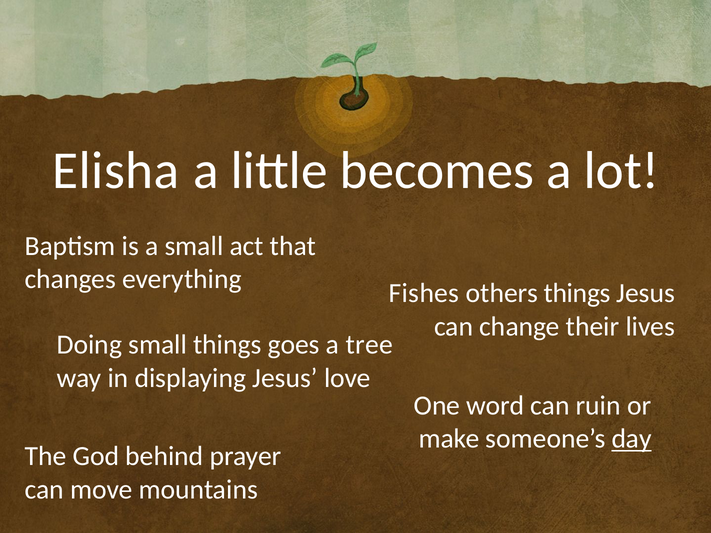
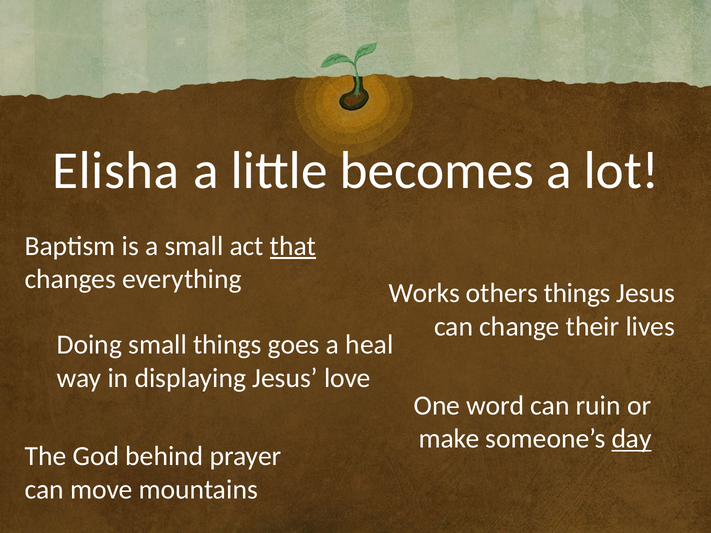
that underline: none -> present (293, 246)
Fishes: Fishes -> Works (424, 293)
tree: tree -> heal (369, 345)
